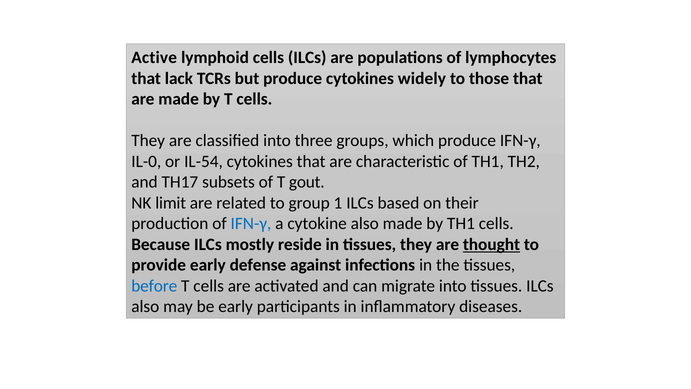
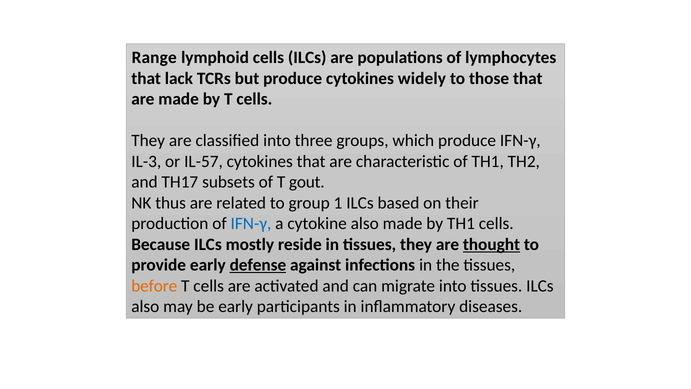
Active: Active -> Range (154, 58)
IL-0: IL-0 -> IL-3 (146, 161)
IL-54: IL-54 -> IL-57 (204, 161)
limit: limit -> thus (171, 203)
defense underline: none -> present (258, 265)
before colour: blue -> orange (154, 286)
